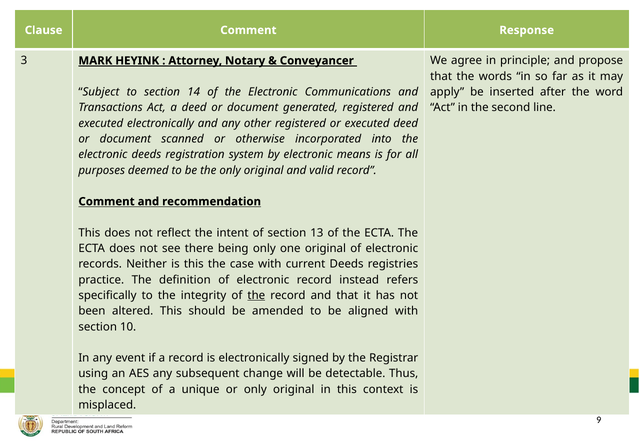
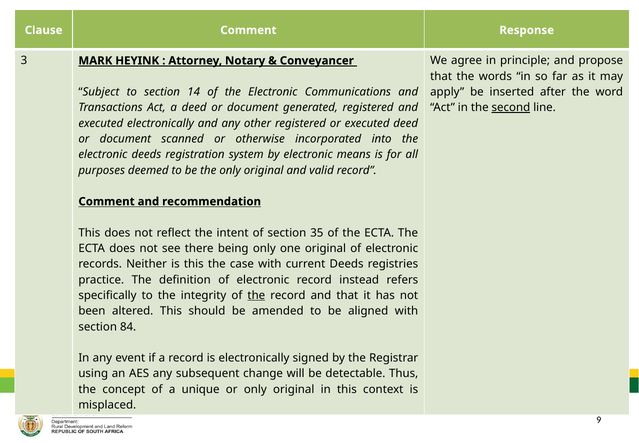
second underline: none -> present (511, 107)
13: 13 -> 35 (317, 232)
10: 10 -> 84 (128, 326)
